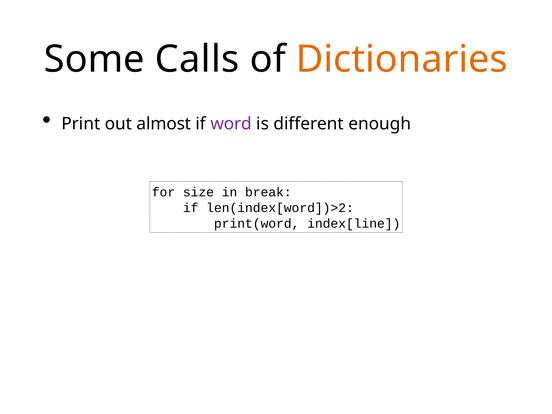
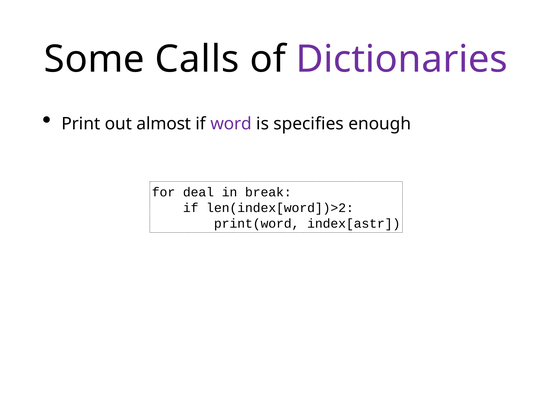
Dictionaries colour: orange -> purple (402, 59)
different: different -> specifies (309, 124)
size: size -> deal (198, 192)
index[line: index[line -> index[astr (354, 223)
